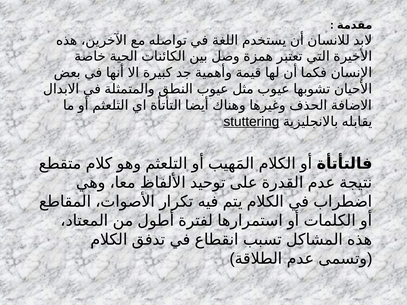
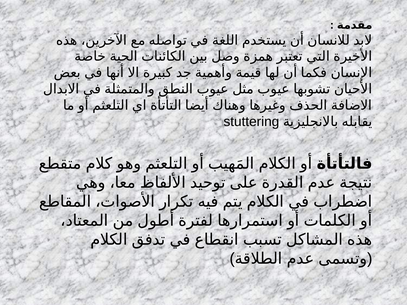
stuttering underline: present -> none (251, 122)
